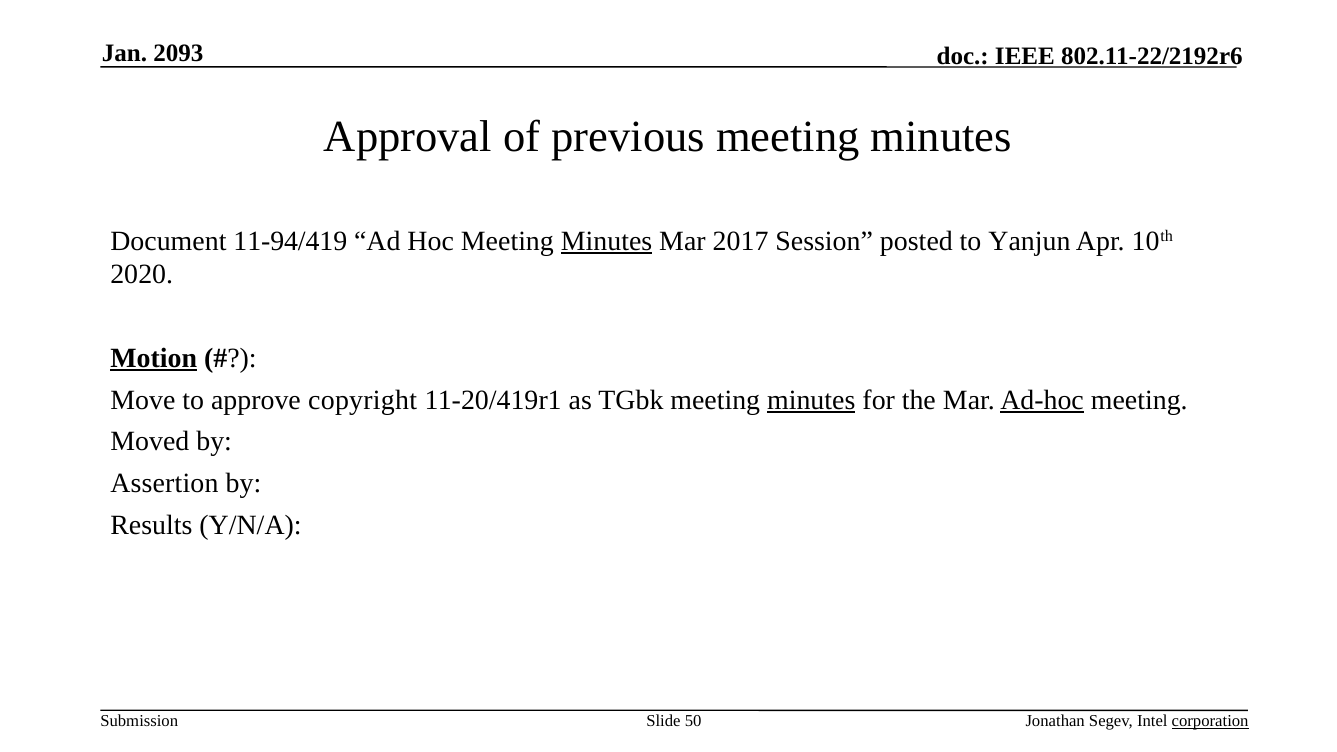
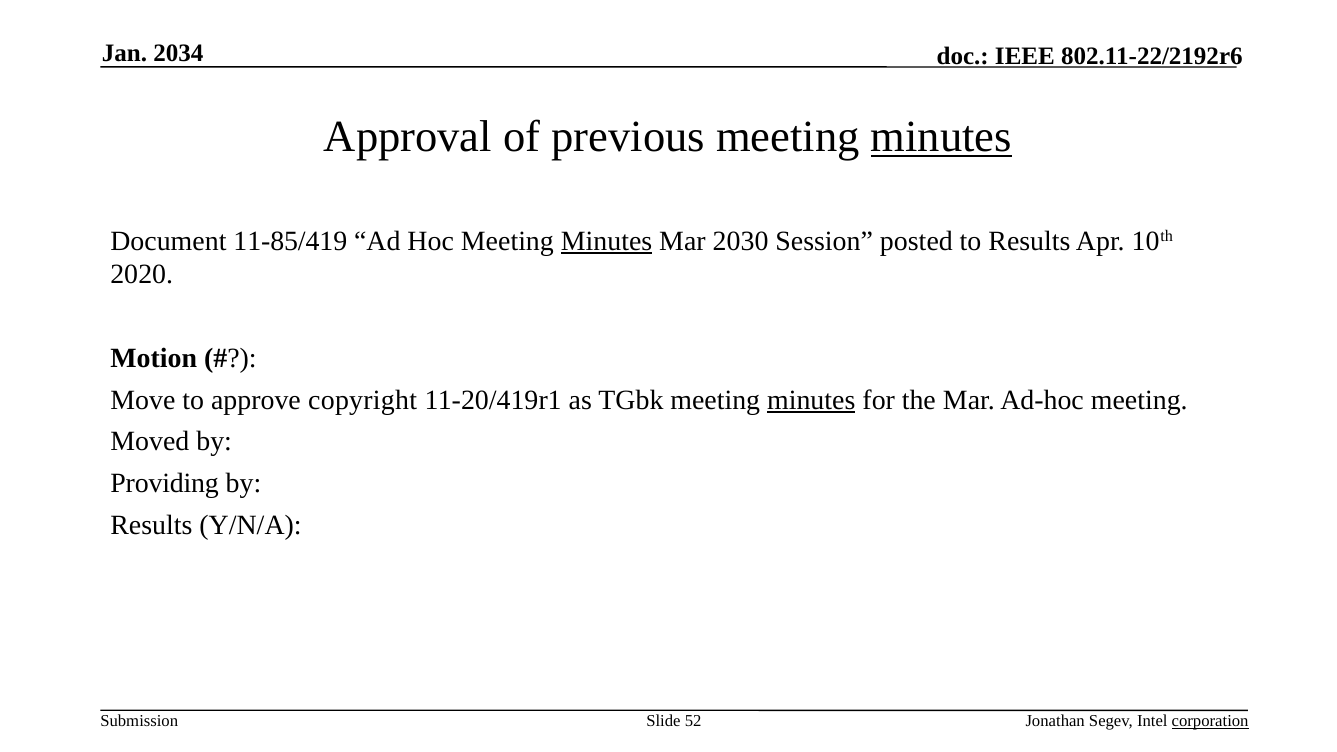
2093: 2093 -> 2034 (178, 53)
minutes underline: none -> present (941, 137)
11-94/419: 11-94/419 -> 11-85/419 (290, 241)
2017: 2017 -> 2030 (741, 241)
to Yanjun: Yanjun -> Results (1029, 241)
Motion underline: present -> none (154, 358)
Ad-hoc underline: present -> none (1042, 400)
Assertion: Assertion -> Providing (165, 483)
50: 50 -> 52 (693, 721)
